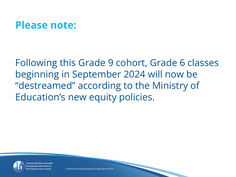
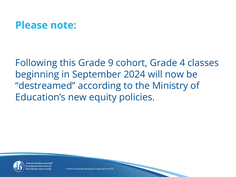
6: 6 -> 4 (182, 63)
